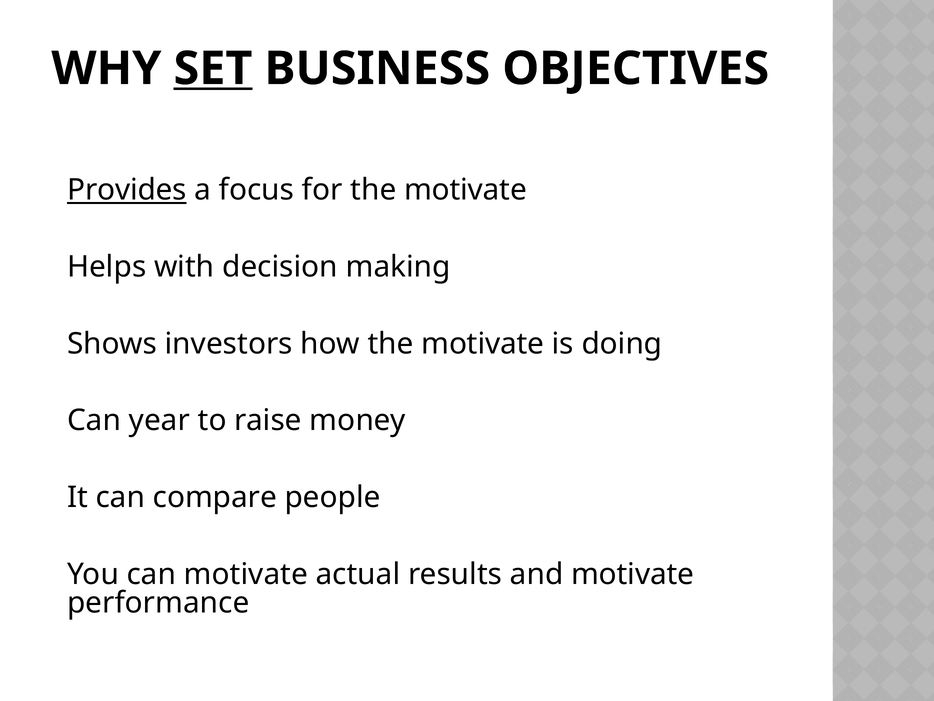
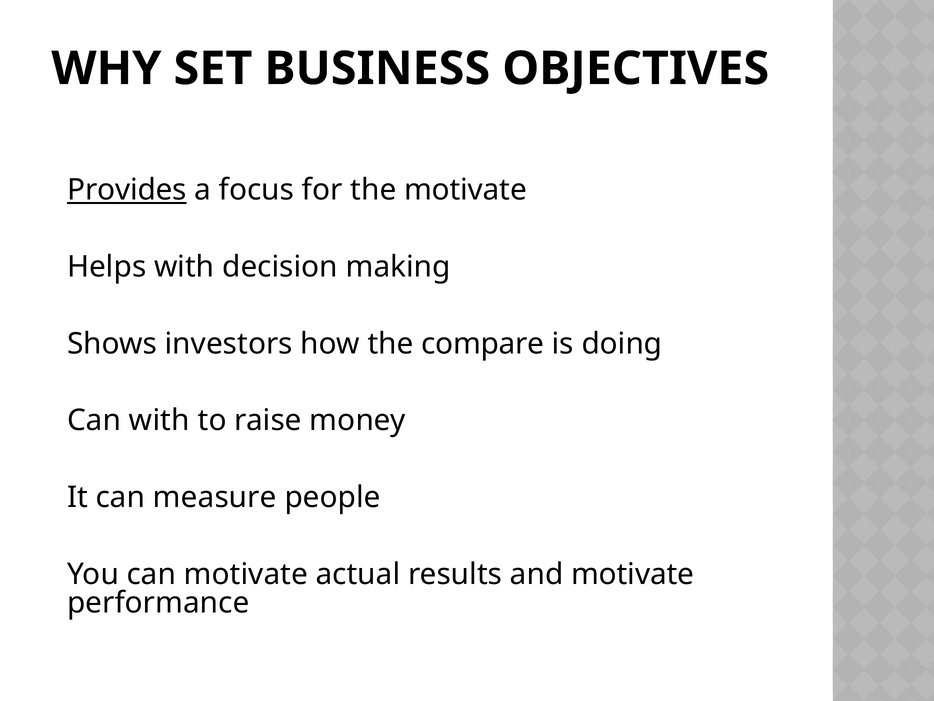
SET underline: present -> none (213, 69)
how the motivate: motivate -> compare (483, 344)
Can year: year -> with (159, 420)
compare: compare -> measure (215, 497)
